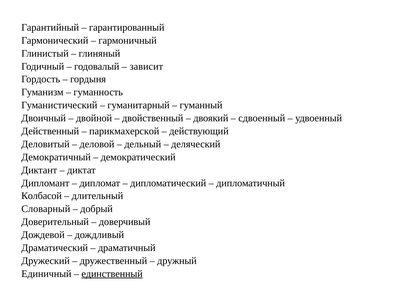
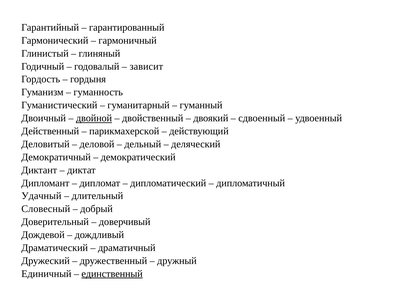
двойной underline: none -> present (94, 118)
Колбасой: Колбасой -> Удачный (41, 195)
Словарный: Словарный -> Словесный (46, 208)
